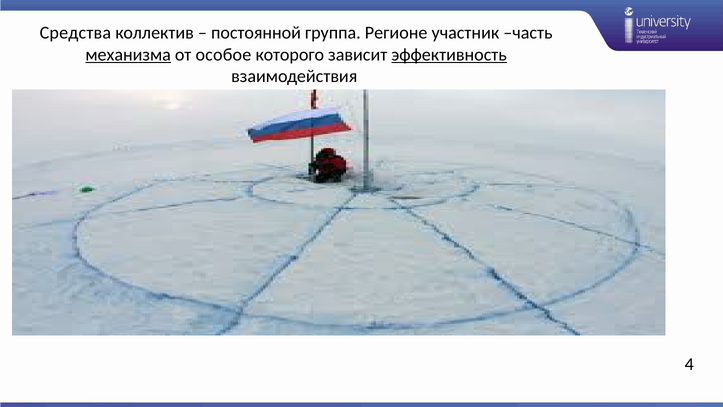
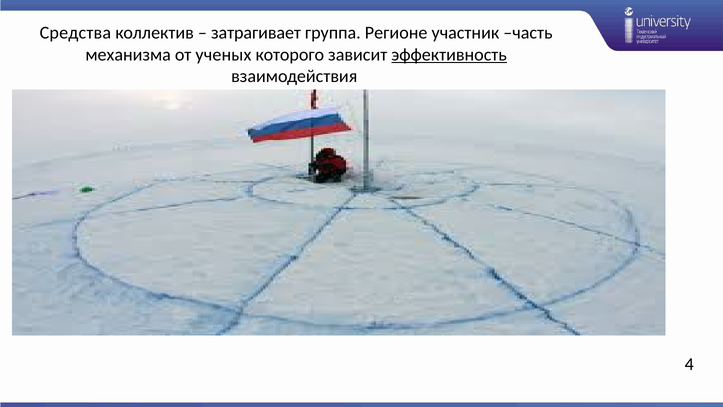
постоянной: постоянной -> затрагивает (256, 33)
механизма underline: present -> none (128, 54)
особое: особое -> ученых (223, 54)
